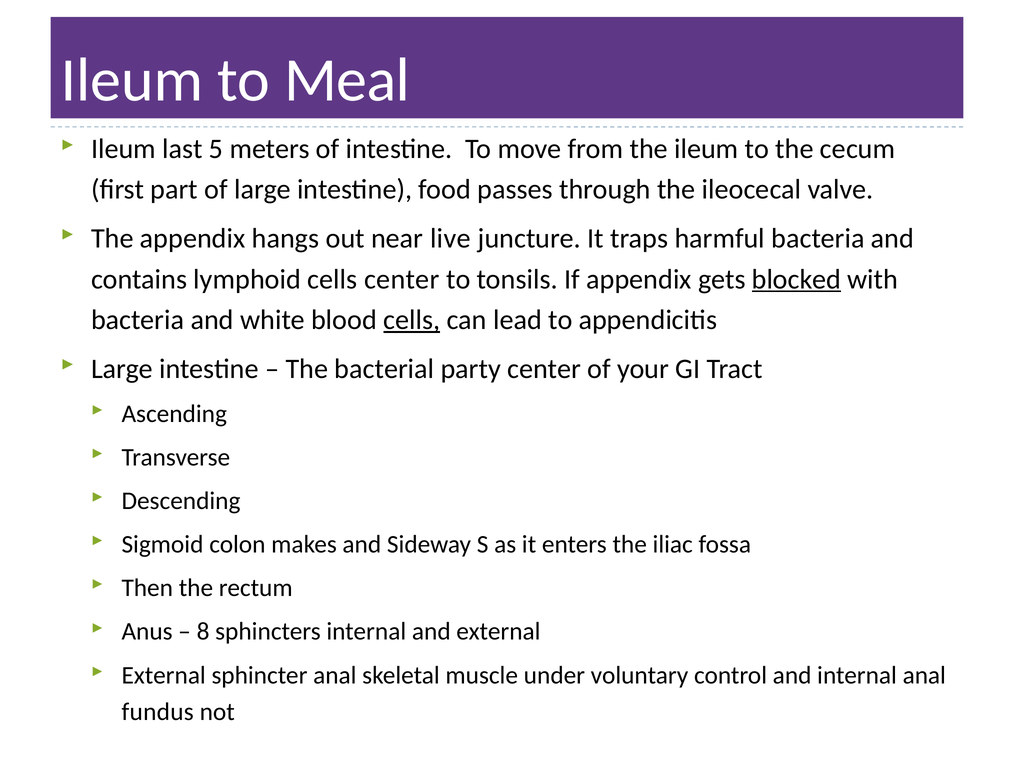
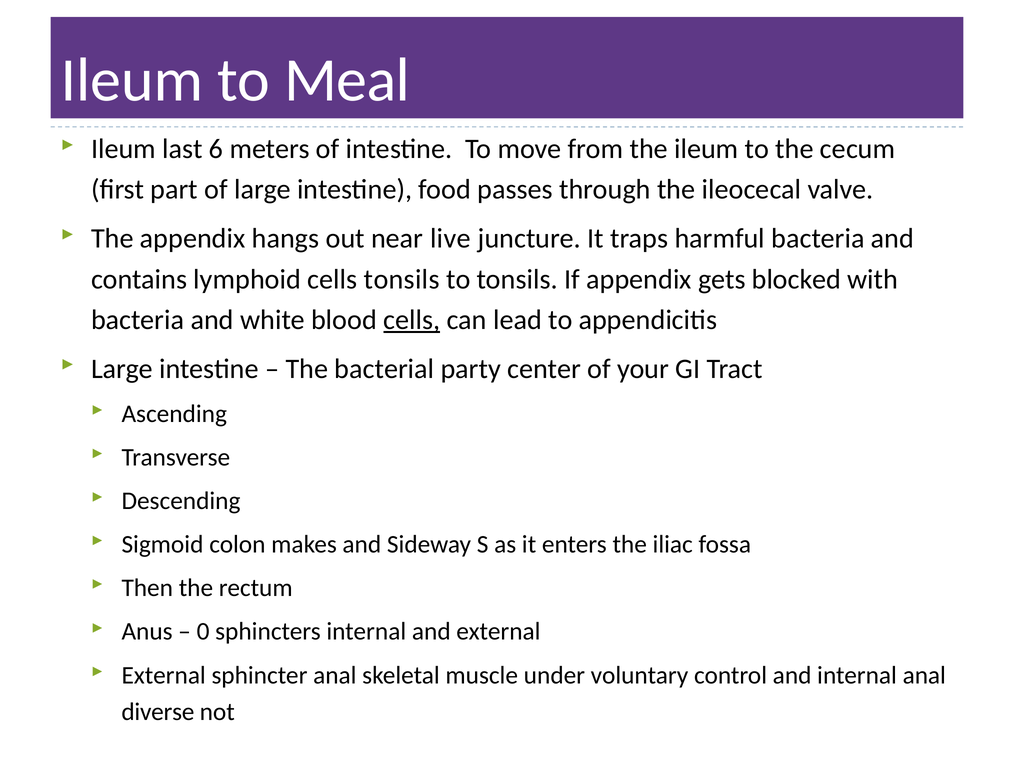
5: 5 -> 6 (216, 149)
cells center: center -> tonsils (402, 279)
blocked underline: present -> none (796, 279)
8: 8 -> 0 (203, 631)
fundus: fundus -> diverse (158, 711)
